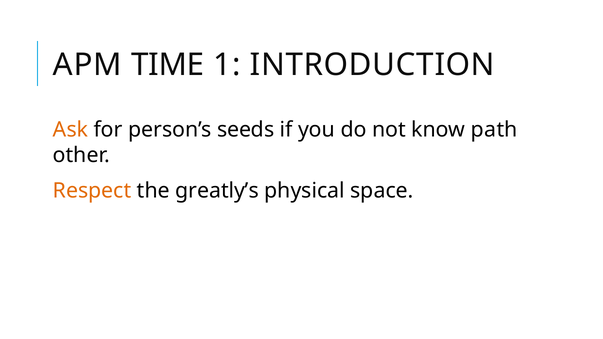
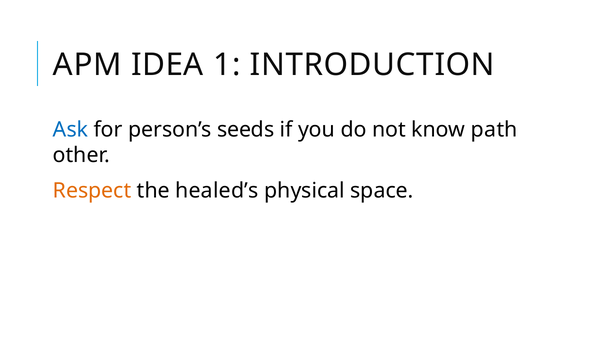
TIME: TIME -> IDEA (167, 65)
Ask colour: orange -> blue (71, 130)
greatly’s: greatly’s -> healed’s (217, 191)
